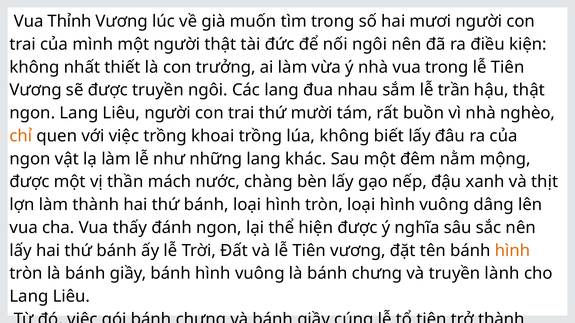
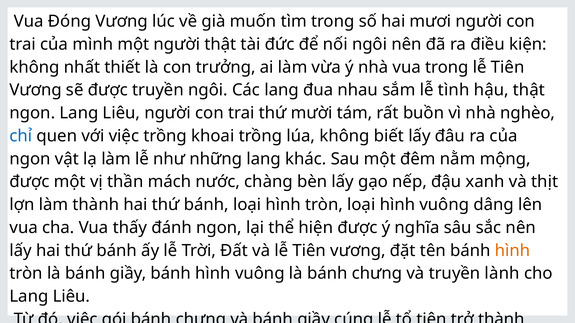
Thỉnh: Thỉnh -> Đóng (70, 21)
trần: trần -> tình (454, 90)
chỉ colour: orange -> blue (21, 136)
